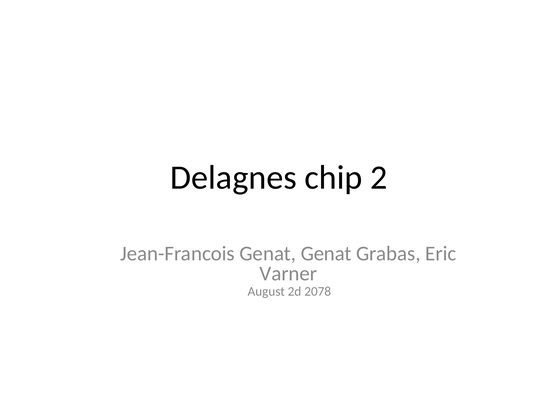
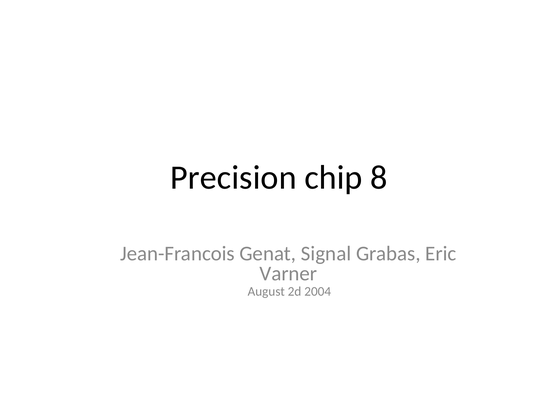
Delagnes: Delagnes -> Precision (233, 177)
2: 2 -> 8 (379, 177)
Genat Genat: Genat -> Signal (326, 253)
2078: 2078 -> 2004 (318, 291)
